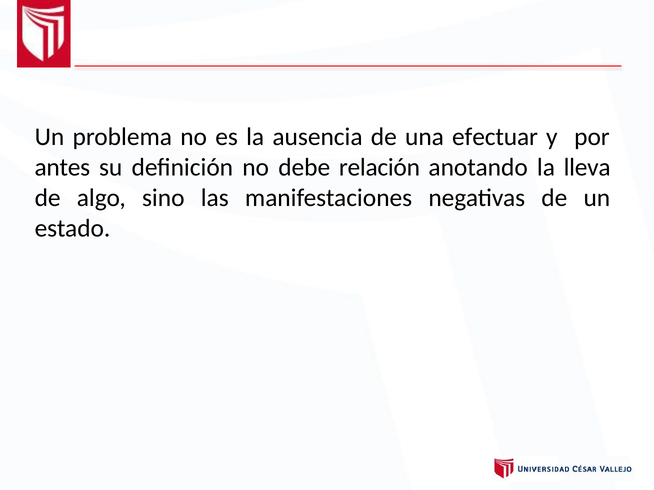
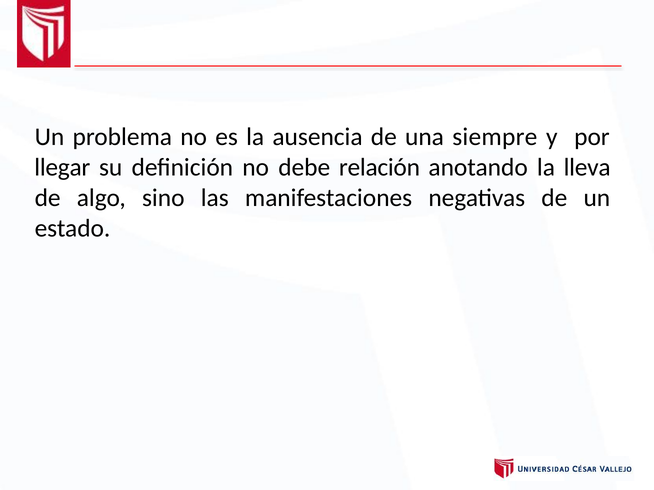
efectuar: efectuar -> siempre (495, 137)
antes: antes -> llegar (62, 168)
